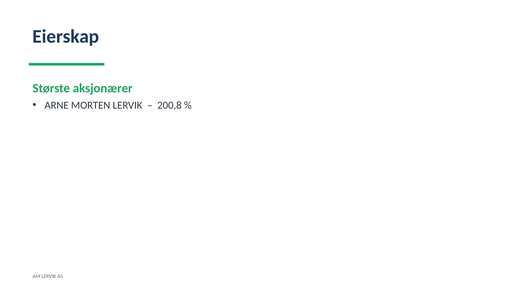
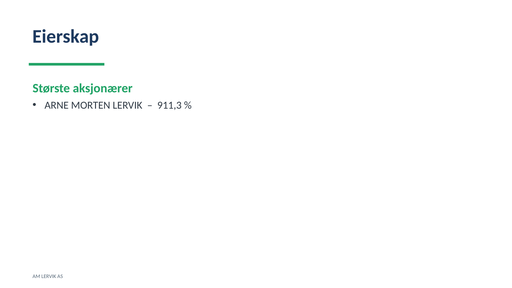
200,8: 200,8 -> 911,3 (169, 105)
